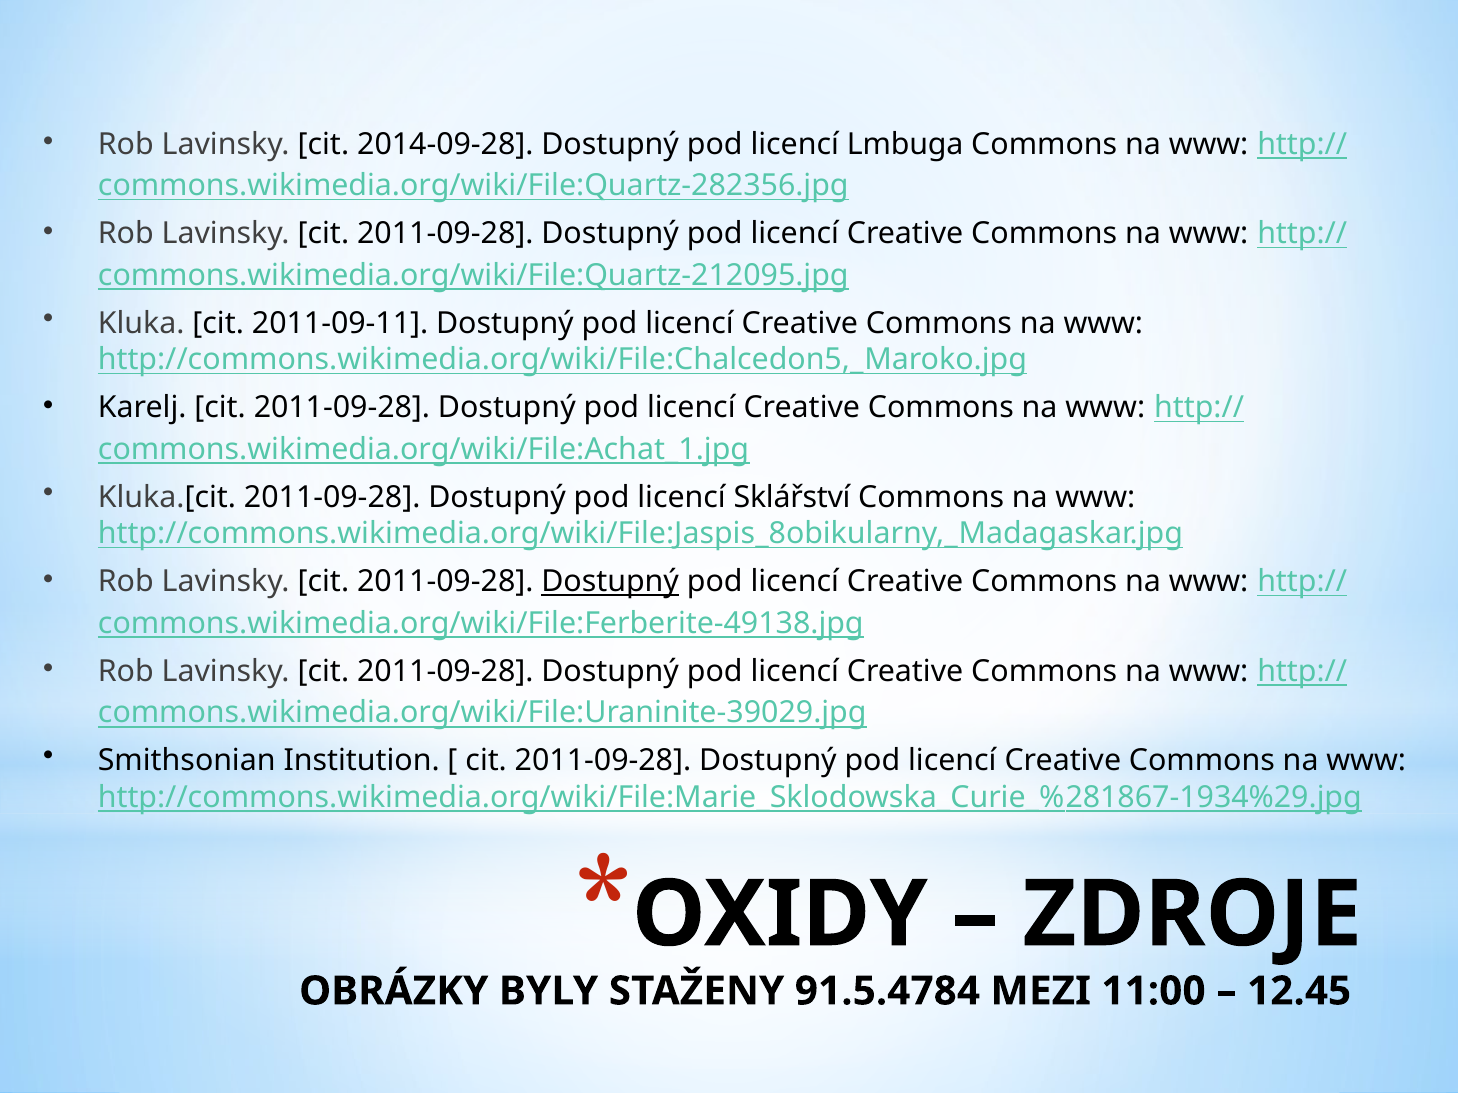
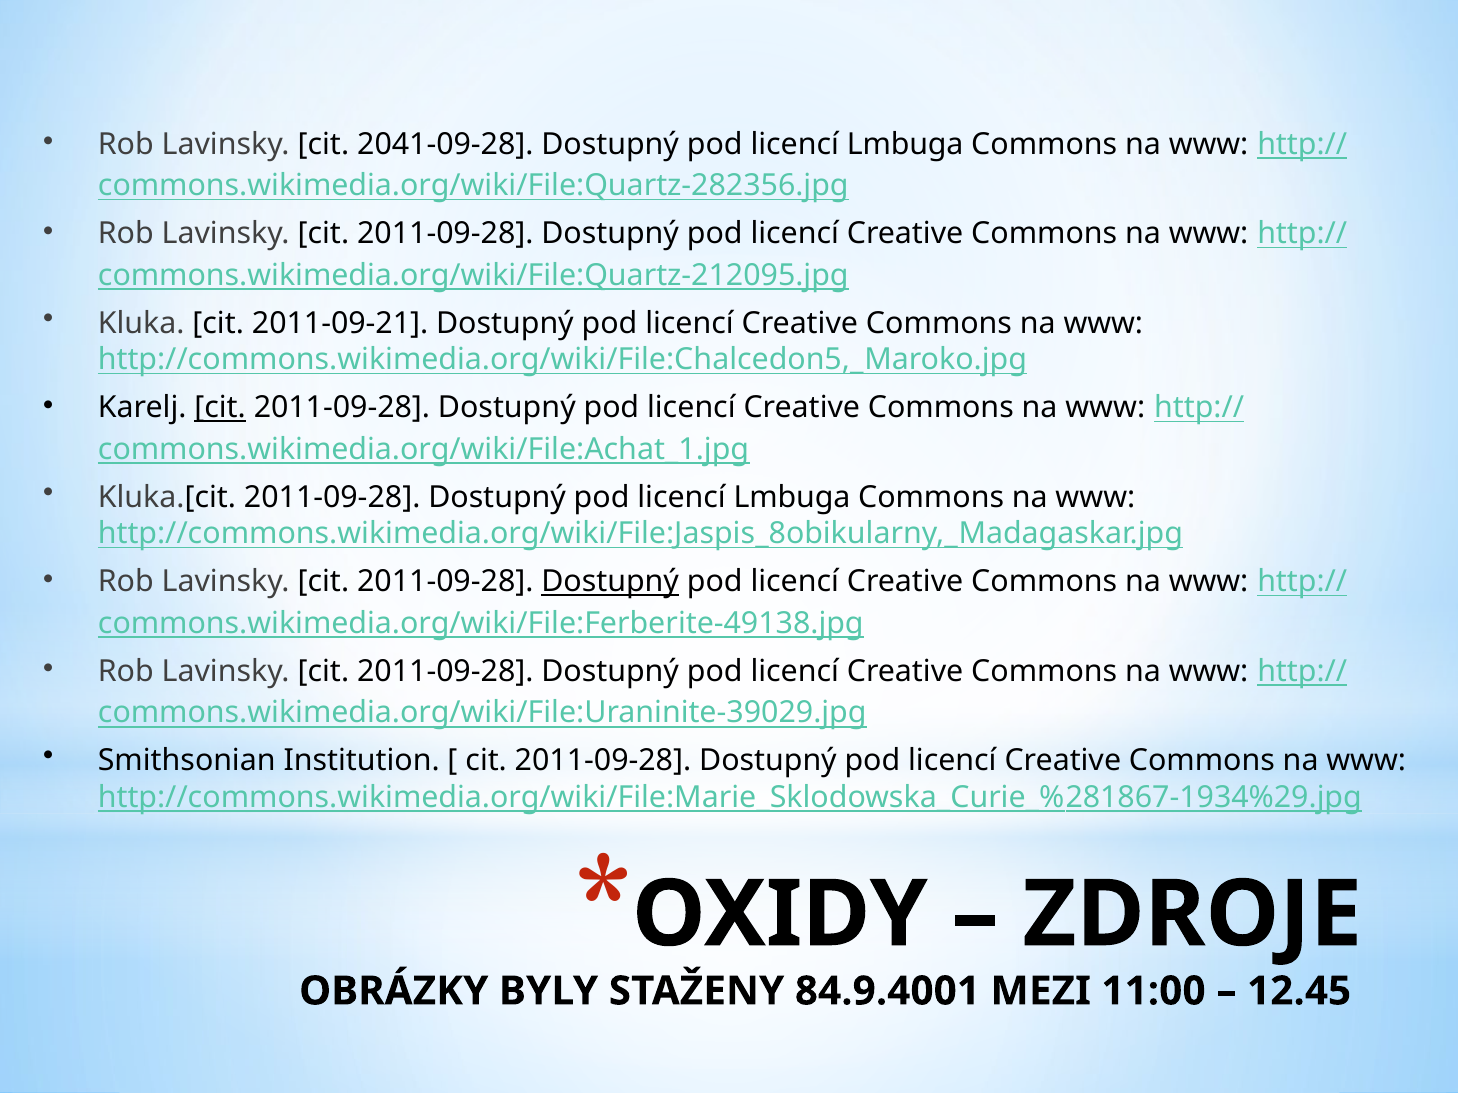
2014-09-28: 2014-09-28 -> 2041-09-28 (445, 144)
2011-09-11: 2011-09-11 -> 2011-09-21 (340, 323)
cit underline: none -> present (220, 408)
Sklářství: Sklářství -> Lmbuga (792, 498)
91.5.4784: 91.5.4784 -> 84.9.4001 (887, 992)
